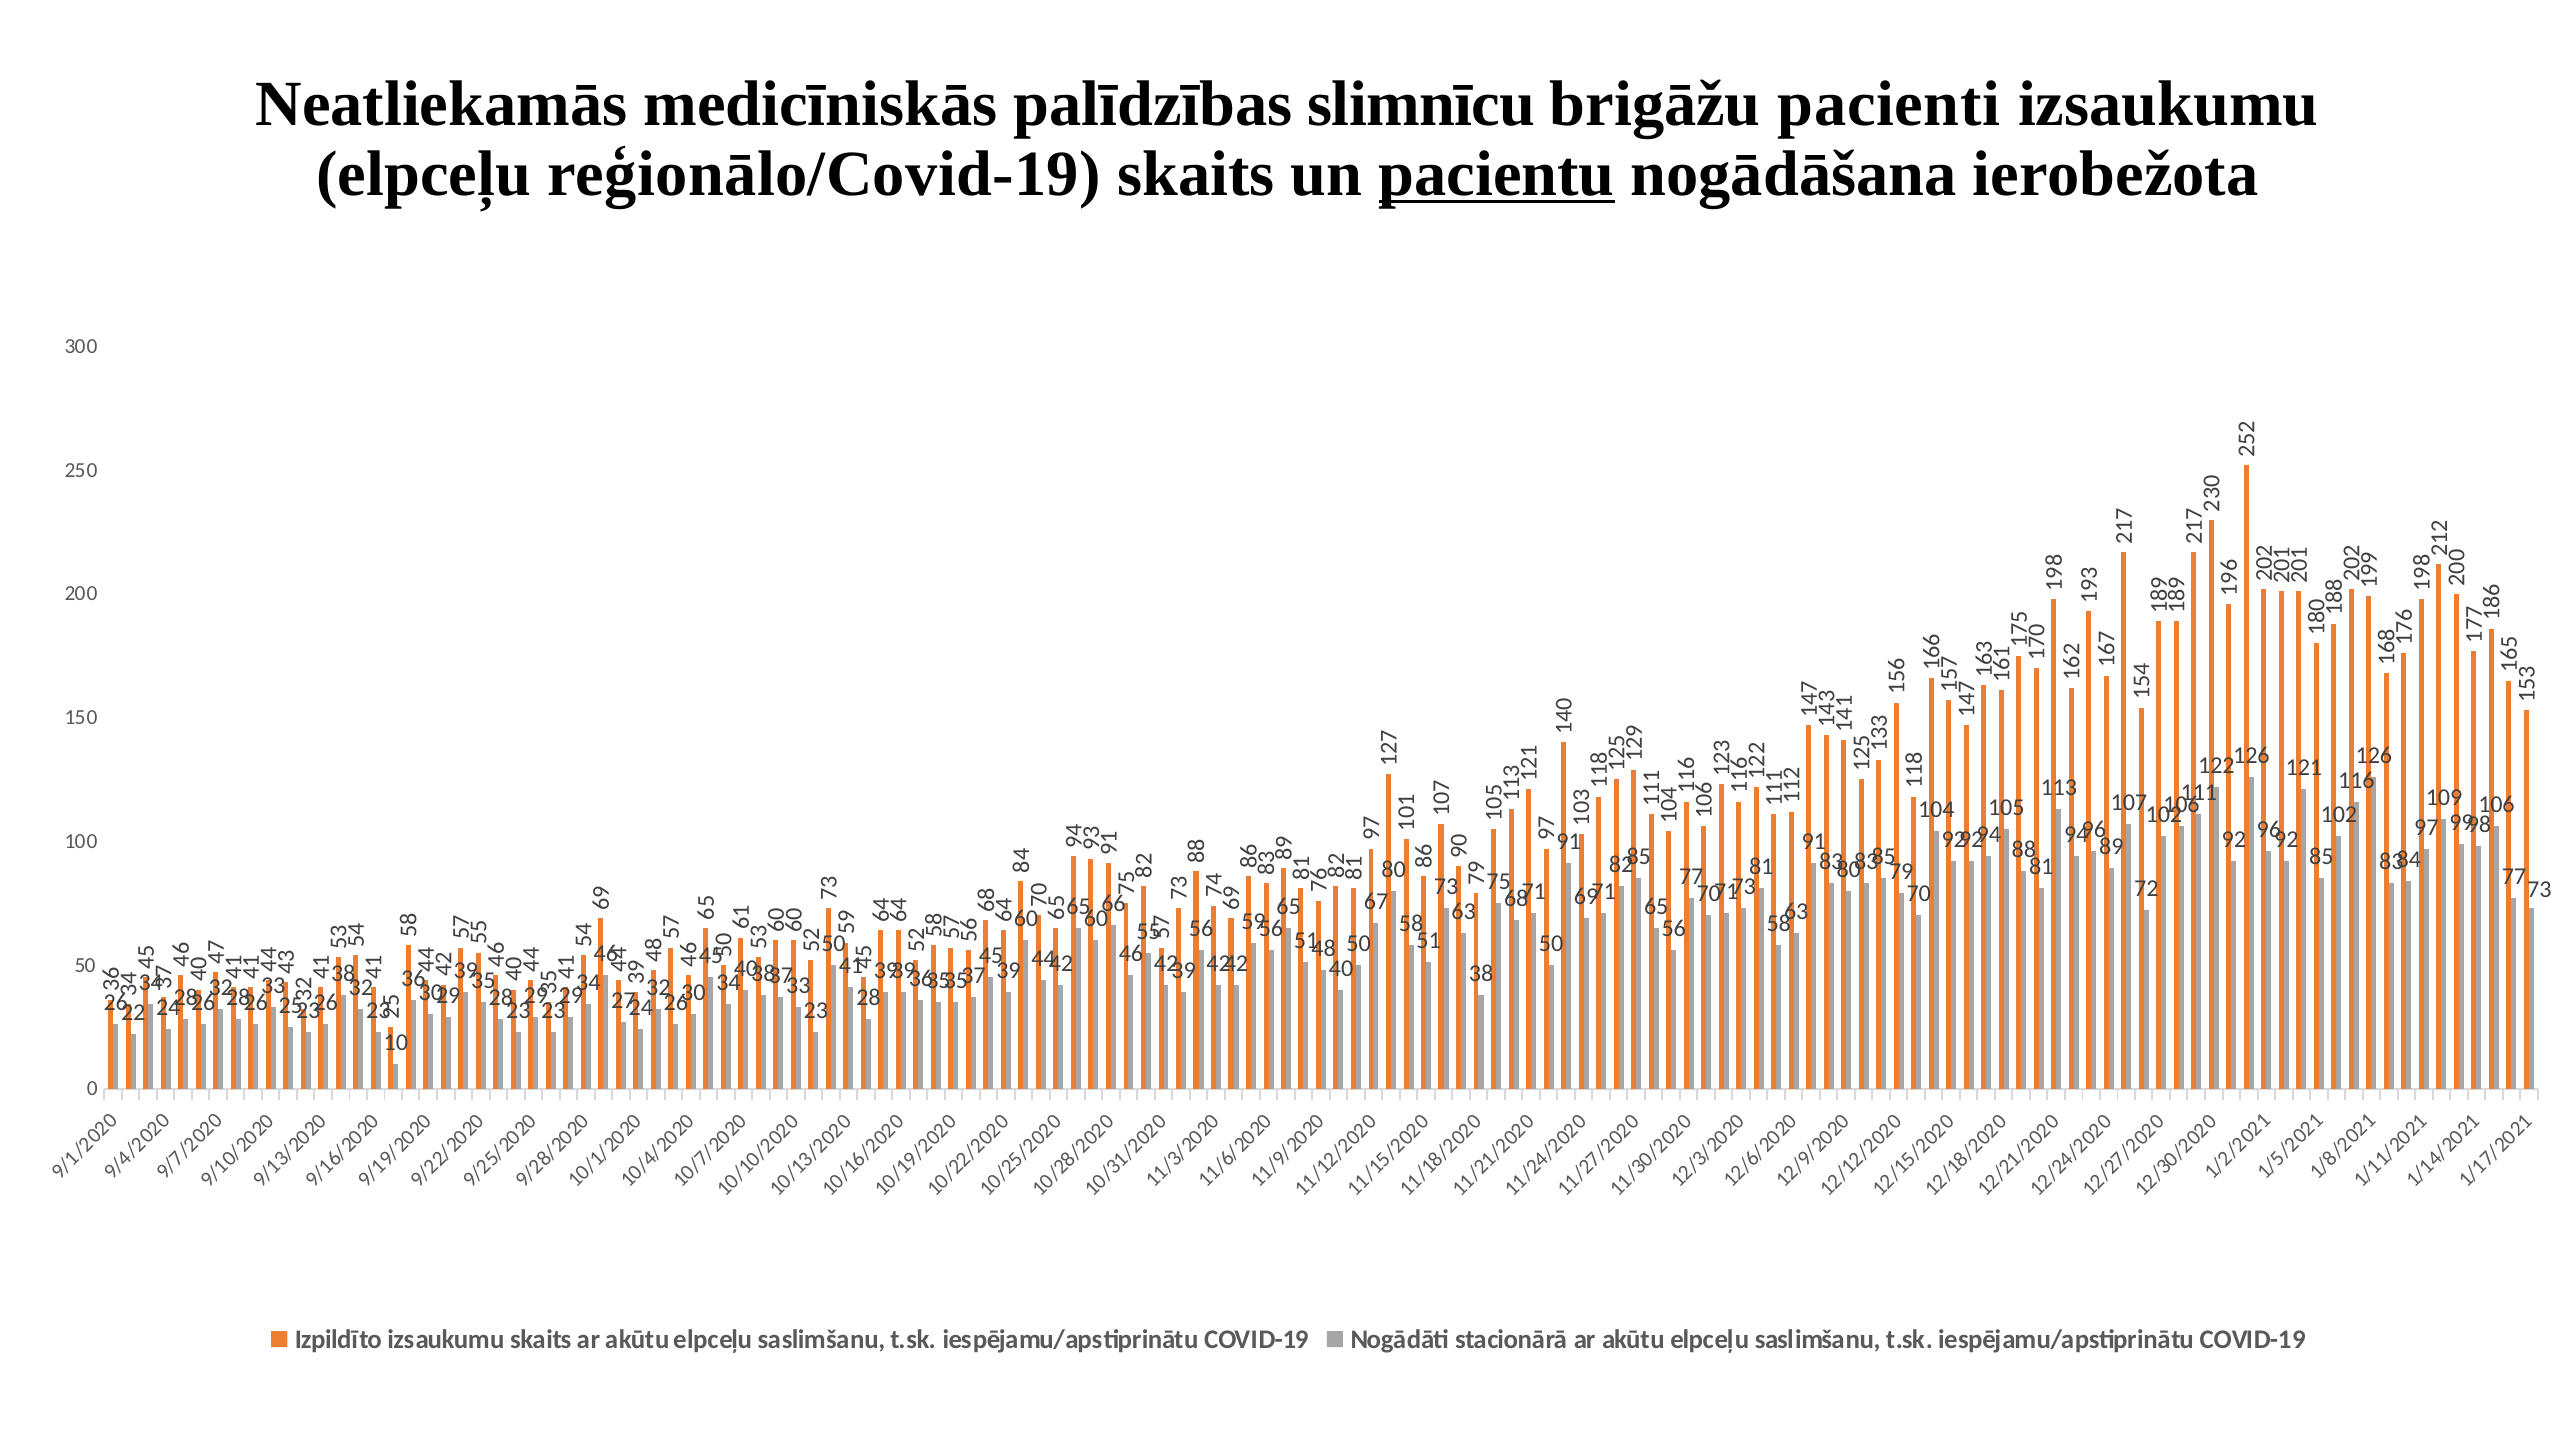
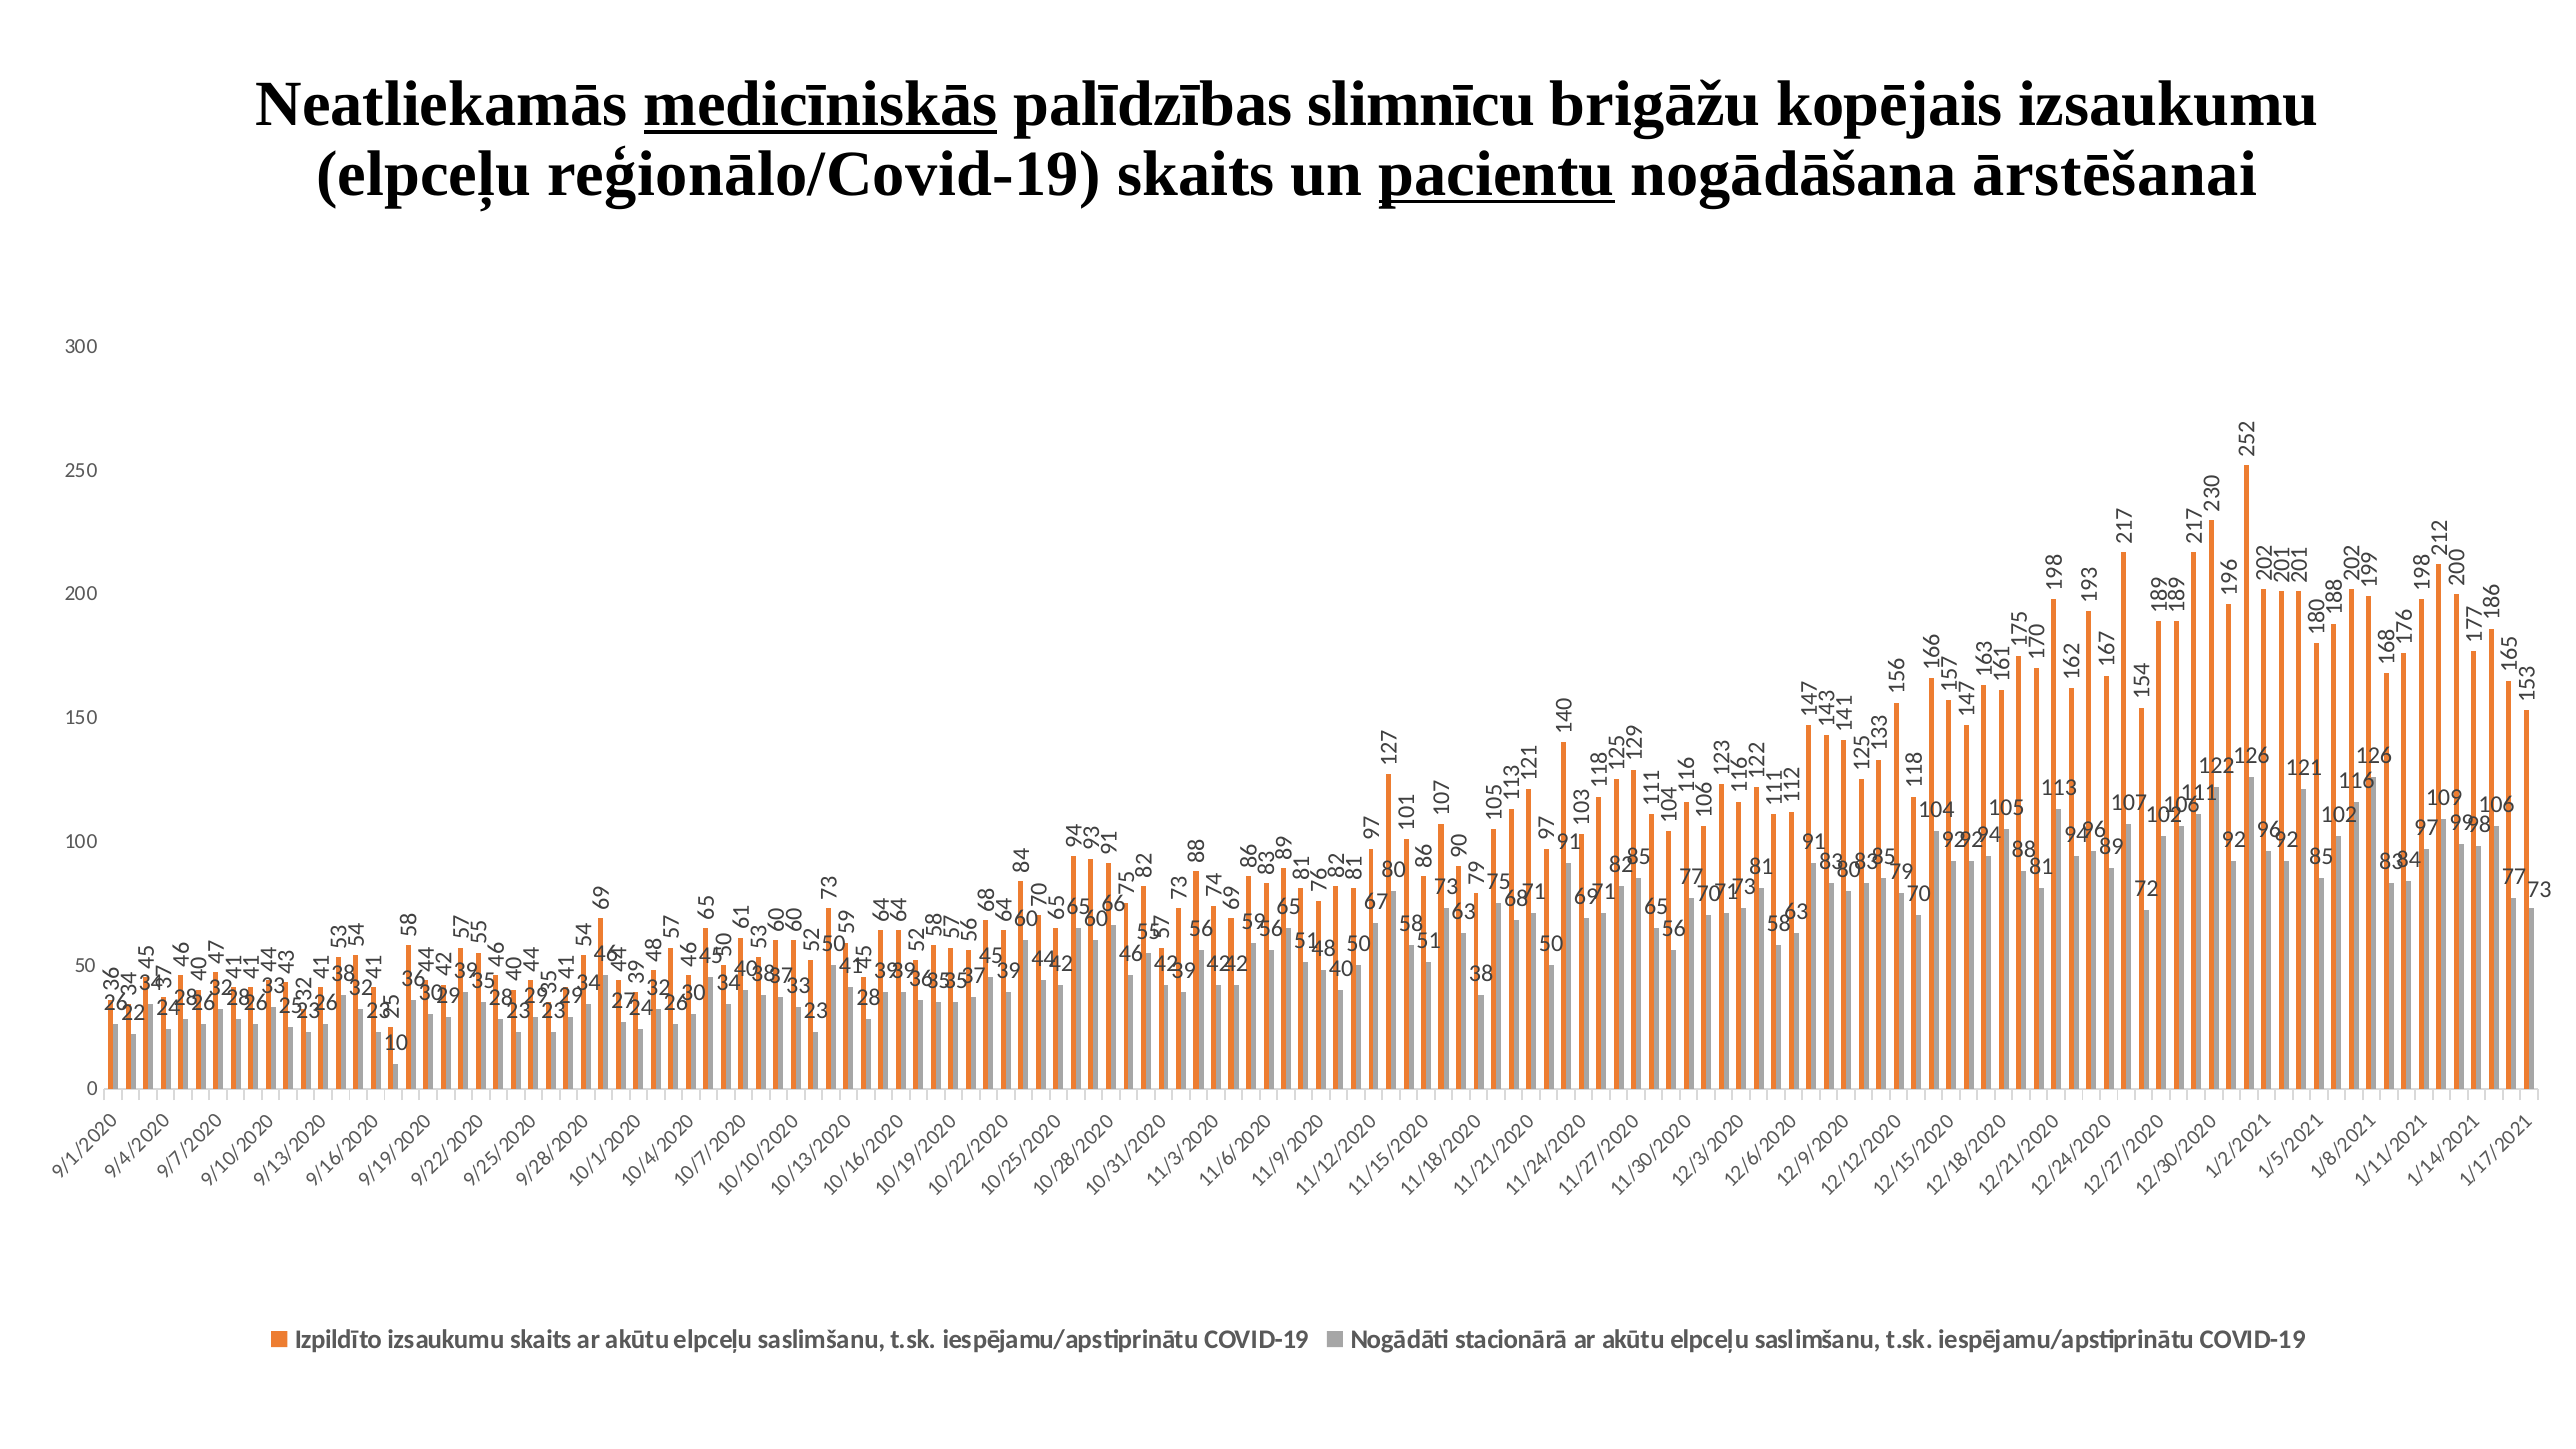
medicīniskās underline: none -> present (821, 104)
pacienti: pacienti -> kopējais (1890, 104)
ierobežota: ierobežota -> ārstēšanai (2115, 174)
